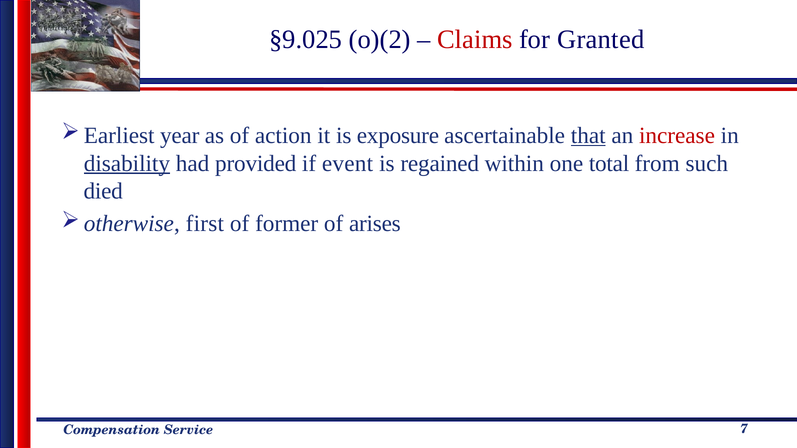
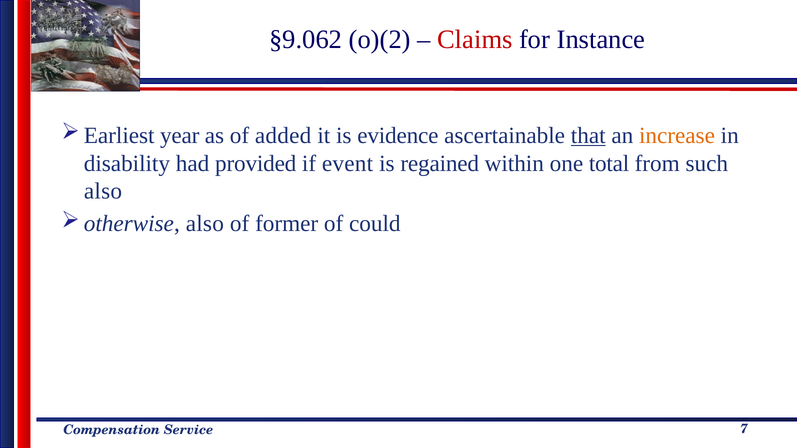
§9.025: §9.025 -> §9.062 (306, 39)
Granted: Granted -> Instance (601, 39)
action: action -> added (283, 136)
exposure: exposure -> evidence (398, 136)
increase colour: red -> orange (677, 136)
disability underline: present -> none (127, 163)
died: died -> also (103, 191)
first: first -> also (205, 224)
arises: arises -> could (375, 224)
